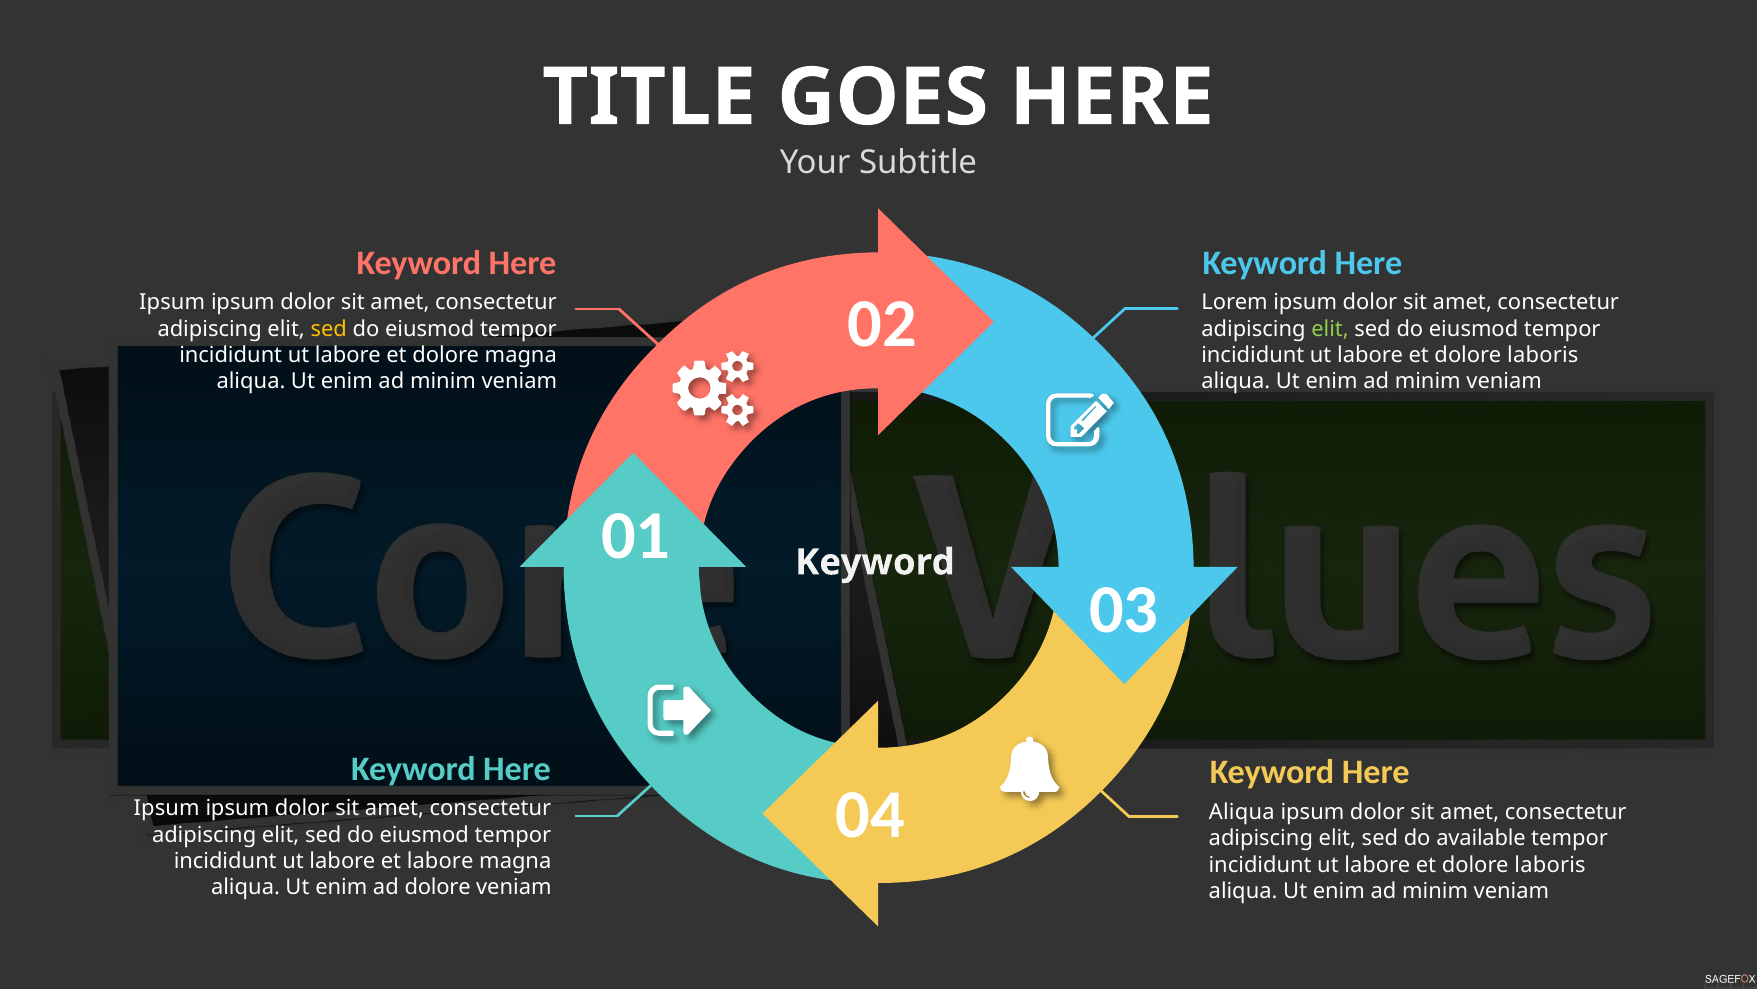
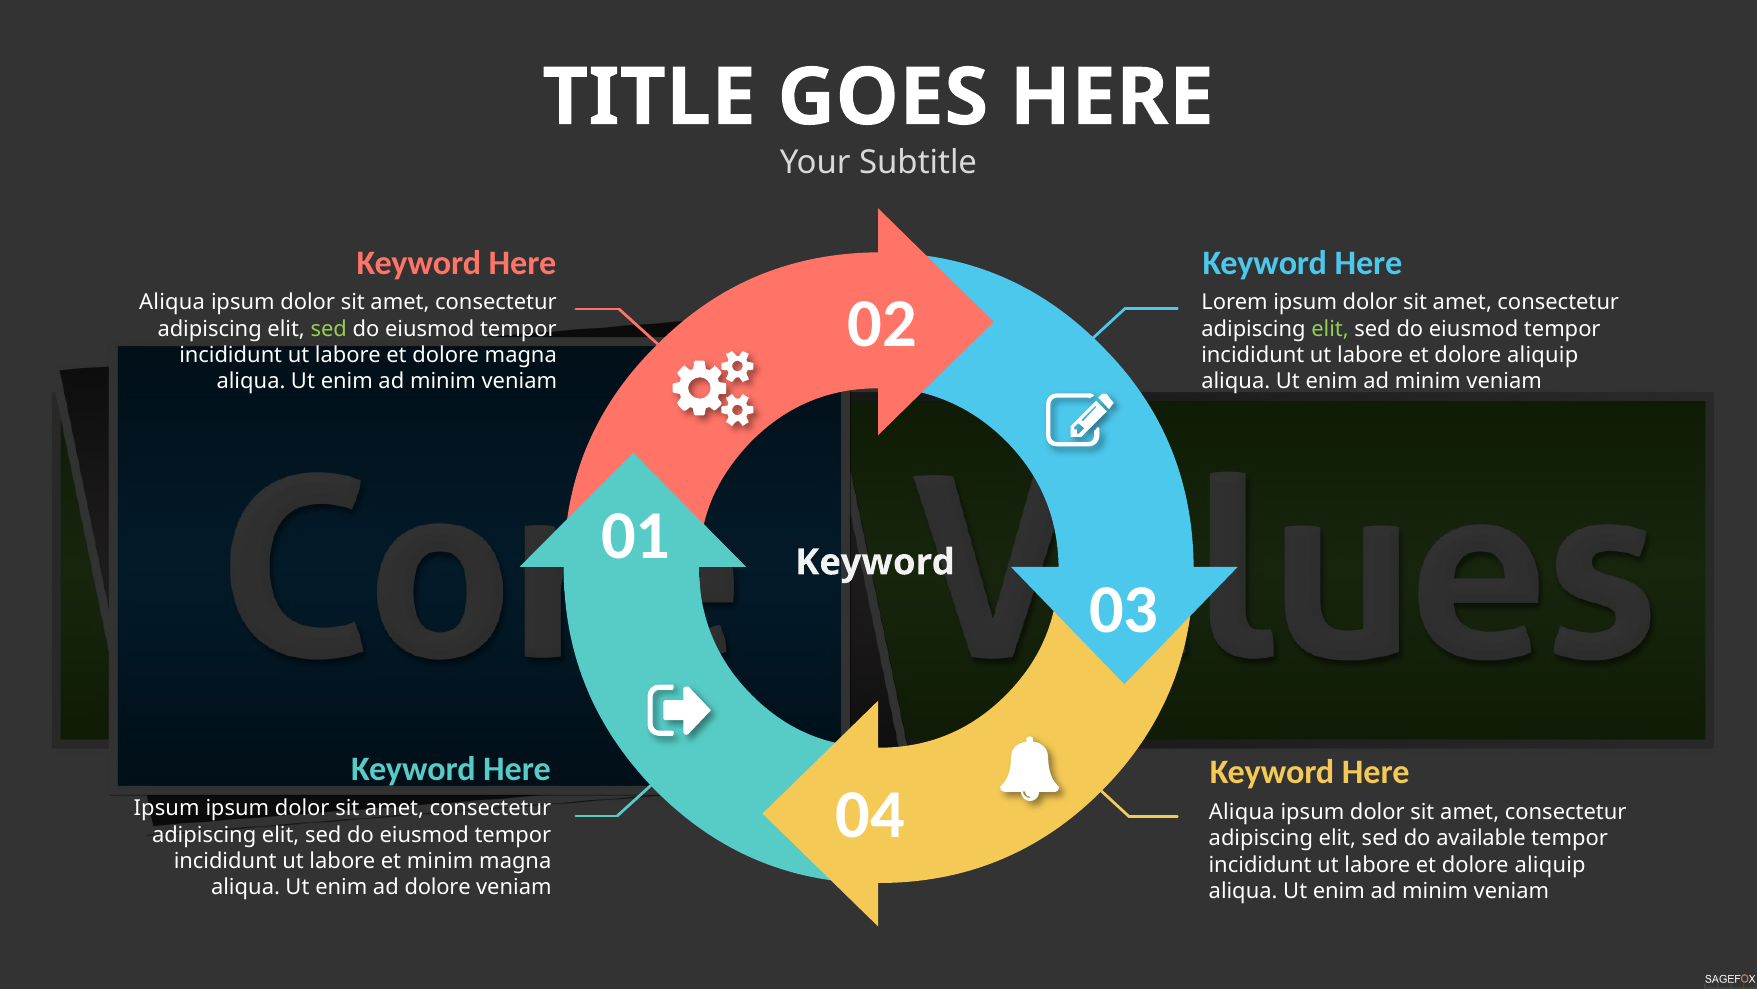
Ipsum: Ipsum -> Aliqua (172, 302)
sed colour: yellow -> light green (329, 329)
laboris: laboris -> aliquip (1543, 355)
et labore: labore -> minim (440, 861)
laboris: laboris -> aliquip (1550, 864)
